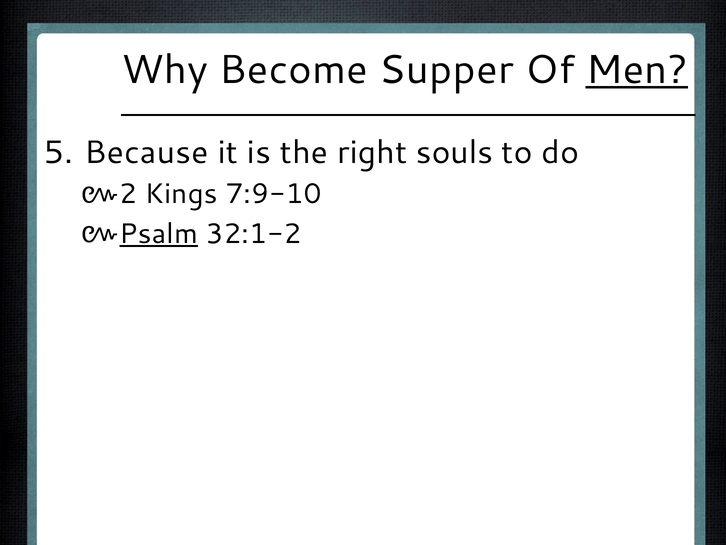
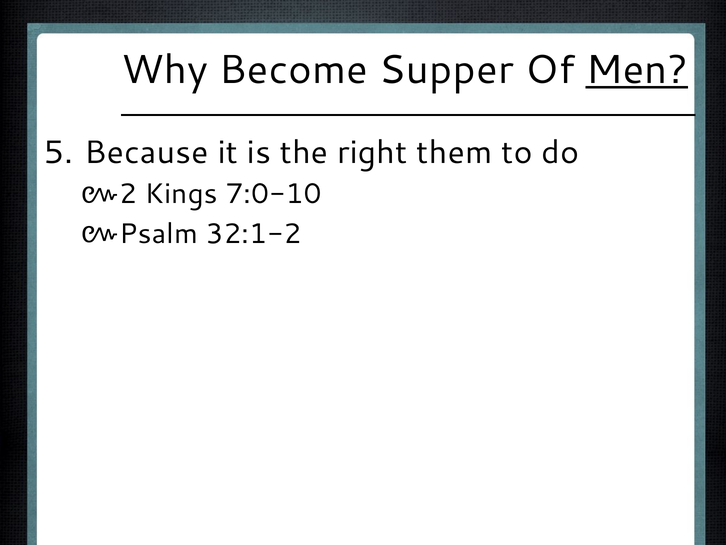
souls: souls -> them (454, 152)
7:9-10: 7:9-10 -> 7:0-10 (274, 194)
Psalm underline: present -> none (159, 234)
